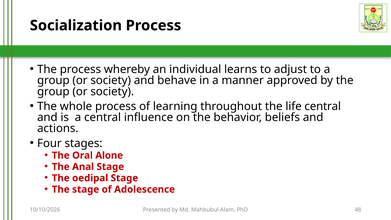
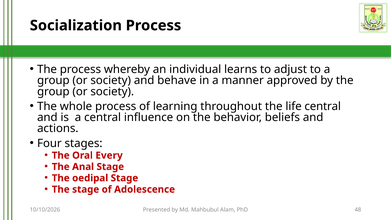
Alone: Alone -> Every (109, 155)
